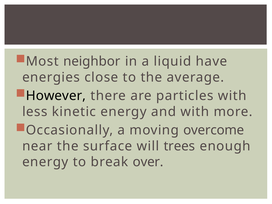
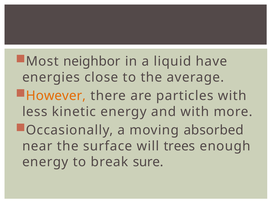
However colour: black -> orange (56, 96)
overcome: overcome -> absorbed (214, 130)
over: over -> sure (148, 162)
